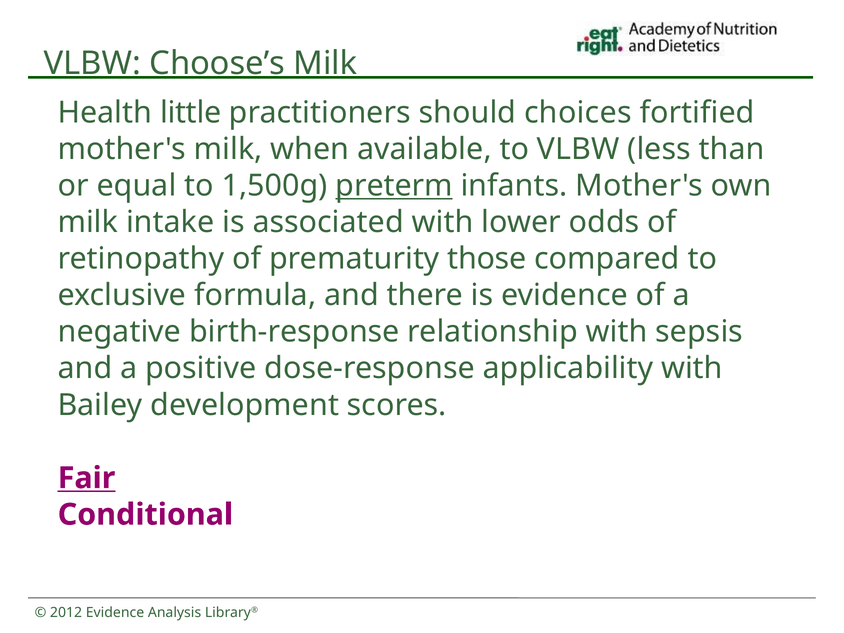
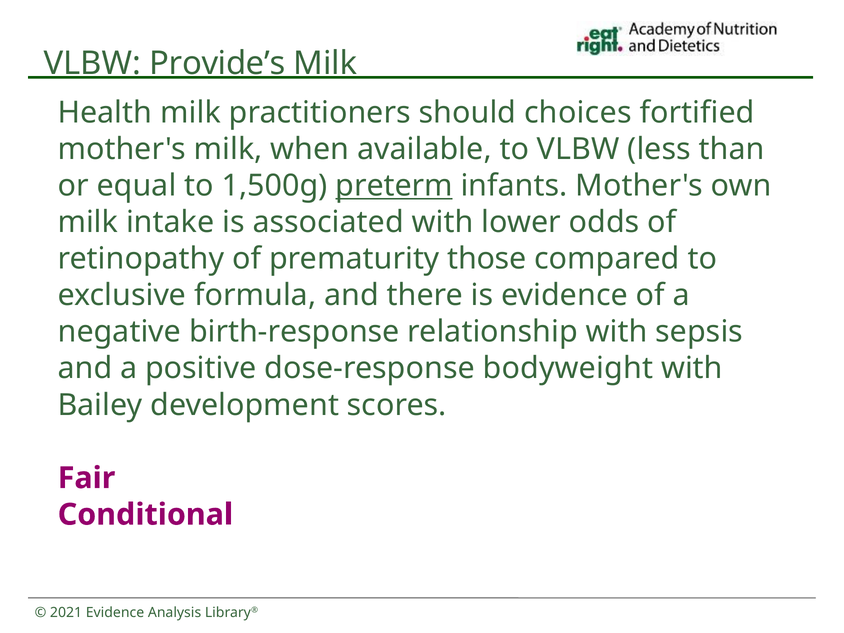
Choose’s: Choose’s -> Provide’s (217, 63)
Health little: little -> milk (190, 113)
applicability: applicability -> bodyweight (568, 368)
Fair underline: present -> none (86, 478)
2012: 2012 -> 2021 (66, 612)
